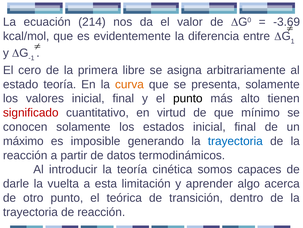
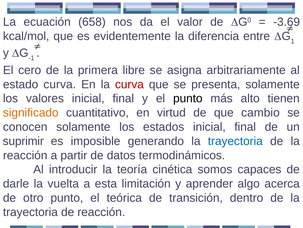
214: 214 -> 658 (92, 22)
estado teoría: teoría -> curva (60, 84)
curva colour: orange -> red (129, 84)
significado colour: red -> orange (31, 112)
mínimo: mínimo -> cambio (260, 112)
máximo: máximo -> suprimir (23, 141)
